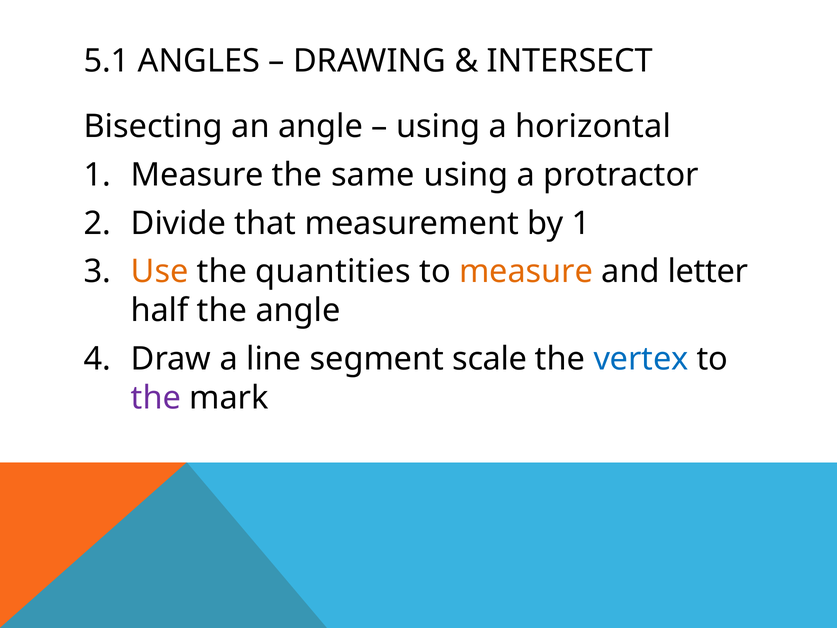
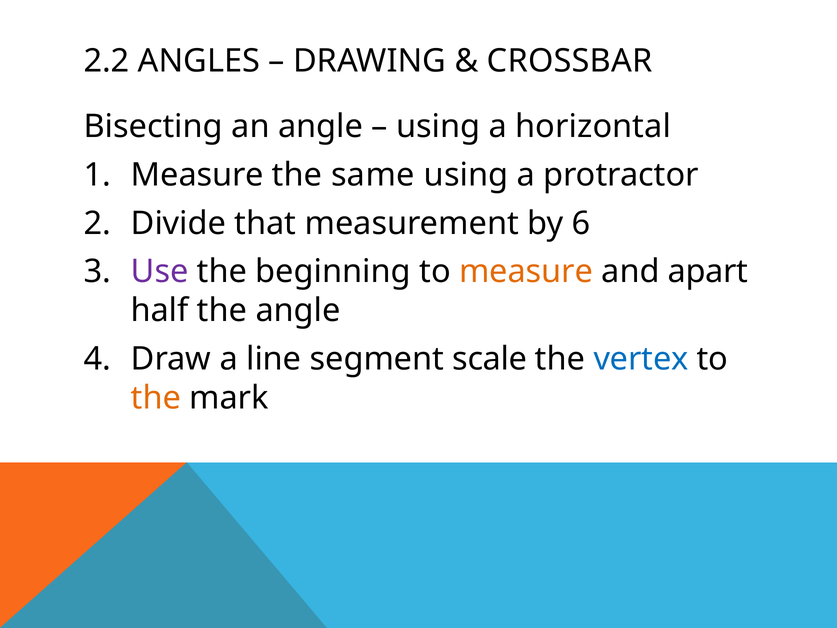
5.1: 5.1 -> 2.2 (107, 61)
INTERSECT: INTERSECT -> CROSSBAR (570, 61)
by 1: 1 -> 6 (581, 223)
Use colour: orange -> purple (160, 271)
quantities: quantities -> beginning (333, 271)
letter: letter -> apart (708, 271)
the colour: purple -> orange (156, 398)
